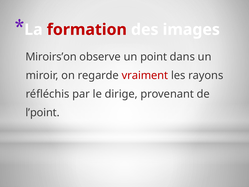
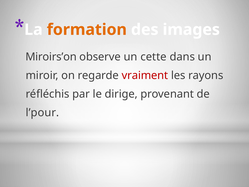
formation colour: red -> orange (87, 30)
point: point -> cette (154, 57)
l’point: l’point -> l’pour (42, 113)
